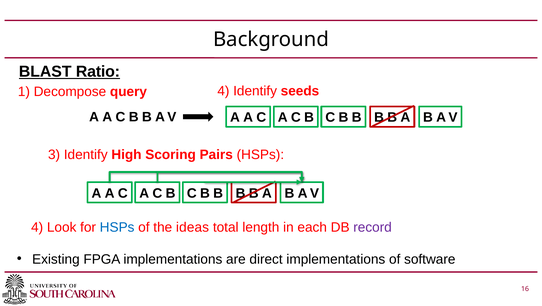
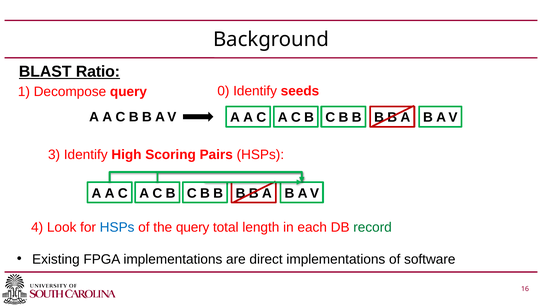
query 4: 4 -> 0 (223, 91)
the ideas: ideas -> query (193, 227)
record colour: purple -> green (373, 227)
